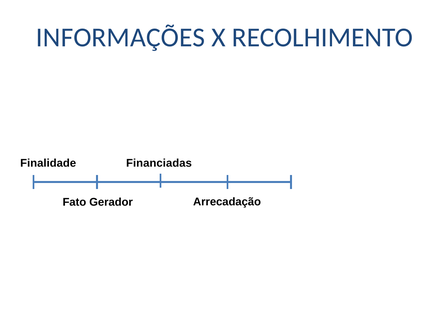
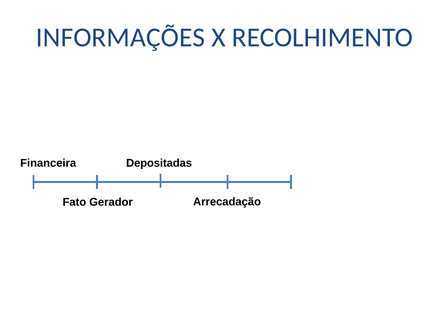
Finalidade: Finalidade -> Financeira (48, 163)
Financiadas: Financiadas -> Depositadas (159, 163)
